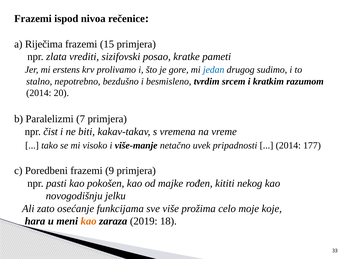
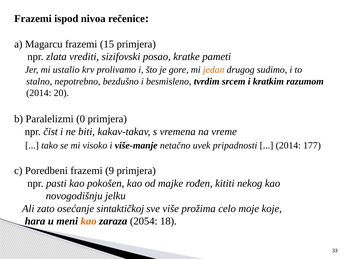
Riječima: Riječima -> Magarcu (44, 44)
erstens: erstens -> ustalio (66, 70)
jedan colour: blue -> orange (214, 70)
7: 7 -> 0 (81, 119)
funkcijama: funkcijama -> sintaktičkoj (120, 209)
2019: 2019 -> 2054 (144, 222)
